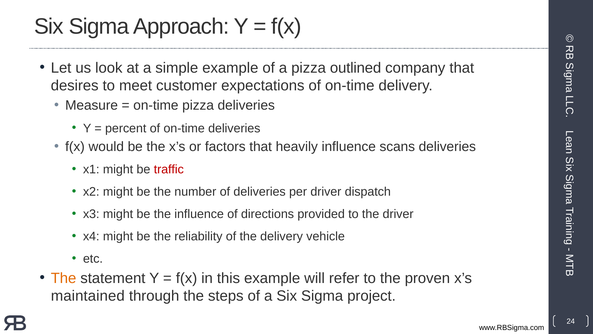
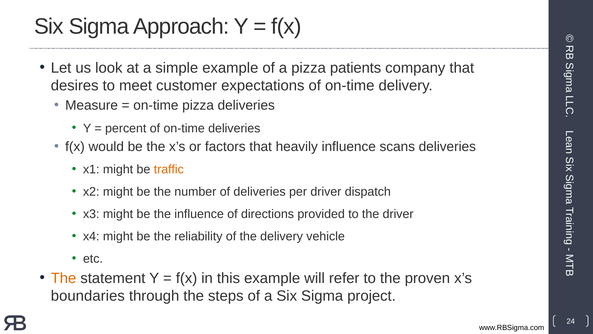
outlined: outlined -> patients (356, 68)
traffic colour: red -> orange (169, 169)
maintained: maintained -> boundaries (88, 296)
